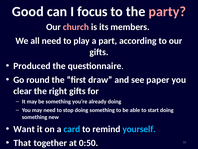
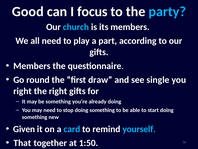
party colour: pink -> light blue (167, 12)
church colour: pink -> light blue (76, 27)
Produced: Produced -> Members (32, 66)
paper: paper -> single (158, 80)
clear: clear -> right (23, 91)
Want: Want -> Given (24, 129)
0:50: 0:50 -> 1:50 (89, 142)
